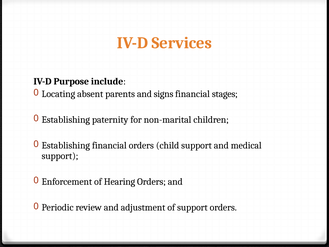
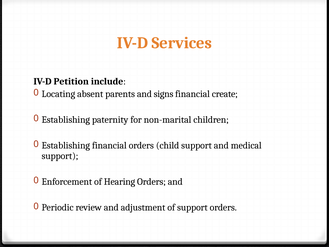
Purpose: Purpose -> Petition (71, 81)
stages: stages -> create (225, 94)
